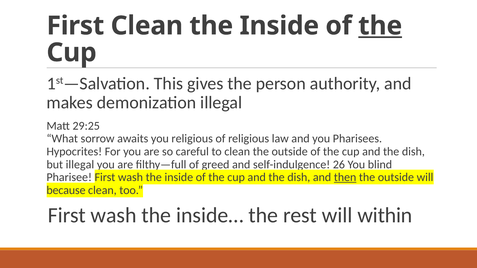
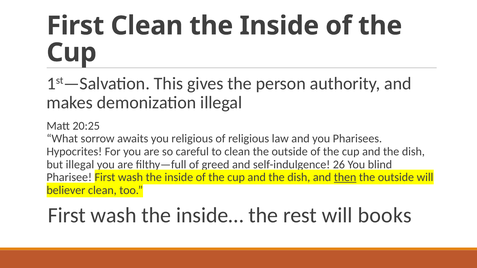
the underline: present -> none (380, 26)
29:25: 29:25 -> 20:25 (86, 126)
because: because -> believer (66, 190)
within: within -> books (385, 215)
